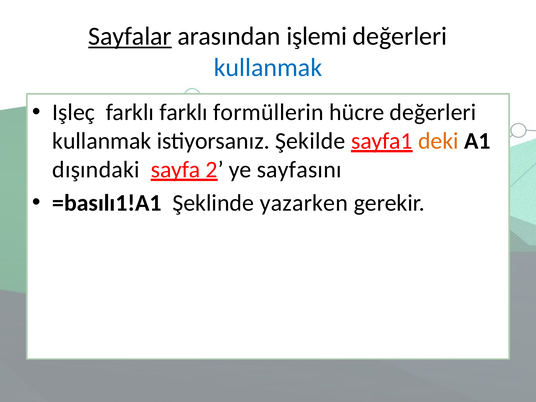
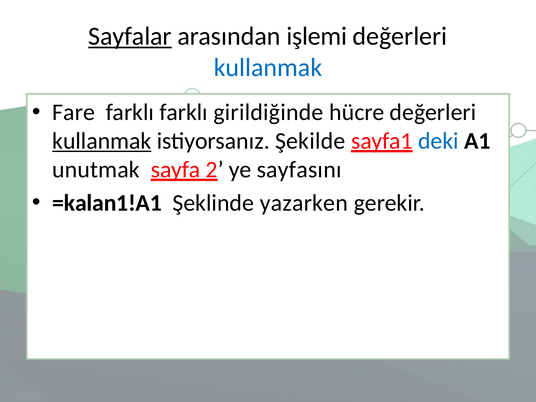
Işleç: Işleç -> Fare (74, 112)
formüllerin: formüllerin -> girildiğinde (268, 112)
kullanmak underline: none -> present (102, 141)
deki colour: orange -> blue (438, 141)
dışındaki: dışındaki -> unutmak (96, 170)
=basılı1!A1: =basılı1!A1 -> =kalan1!A1 (107, 203)
